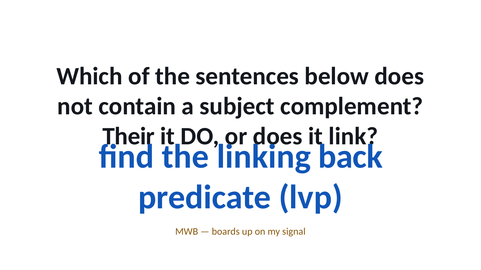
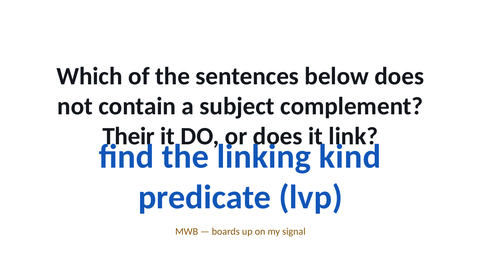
back: back -> kind (350, 157)
